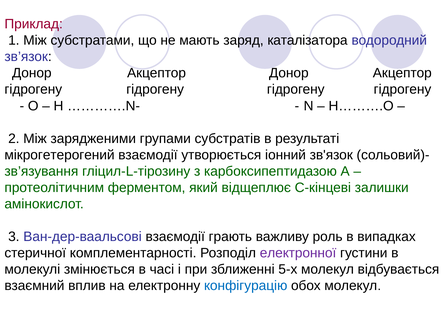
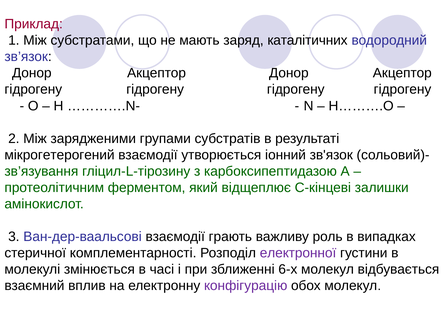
каталізатора: каталізатора -> каталітичних (307, 40)
5-х: 5-х -> 6-х (288, 270)
конфігурацію colour: blue -> purple (246, 286)
